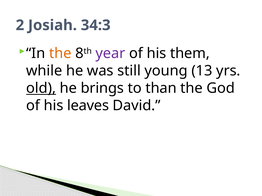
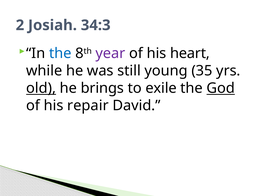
the colour: orange -> blue (60, 53)
them: them -> heart (190, 53)
13: 13 -> 35 (202, 71)
than: than -> exile (161, 88)
God underline: none -> present (221, 88)
leaves: leaves -> repair (88, 106)
